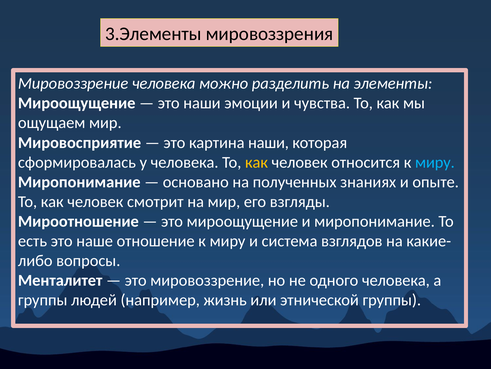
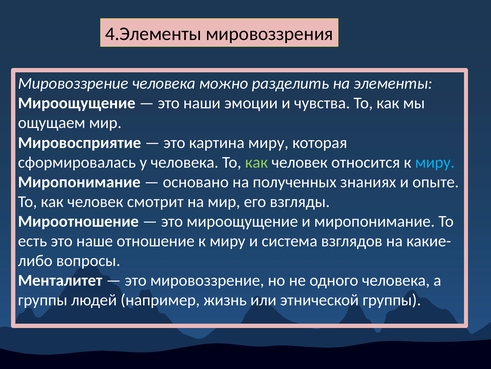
3.Элементы: 3.Элементы -> 4.Элементы (153, 34)
картина наши: наши -> миру (268, 142)
как colour: yellow -> light green (256, 162)
